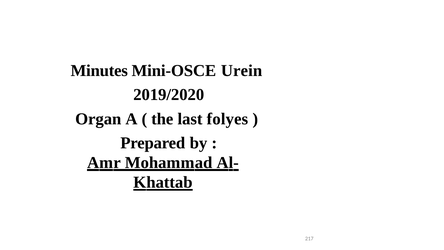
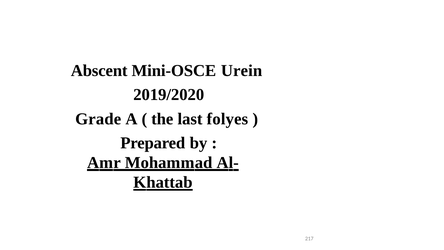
Minutes: Minutes -> Abscent (99, 70)
Organ: Organ -> Grade (98, 119)
